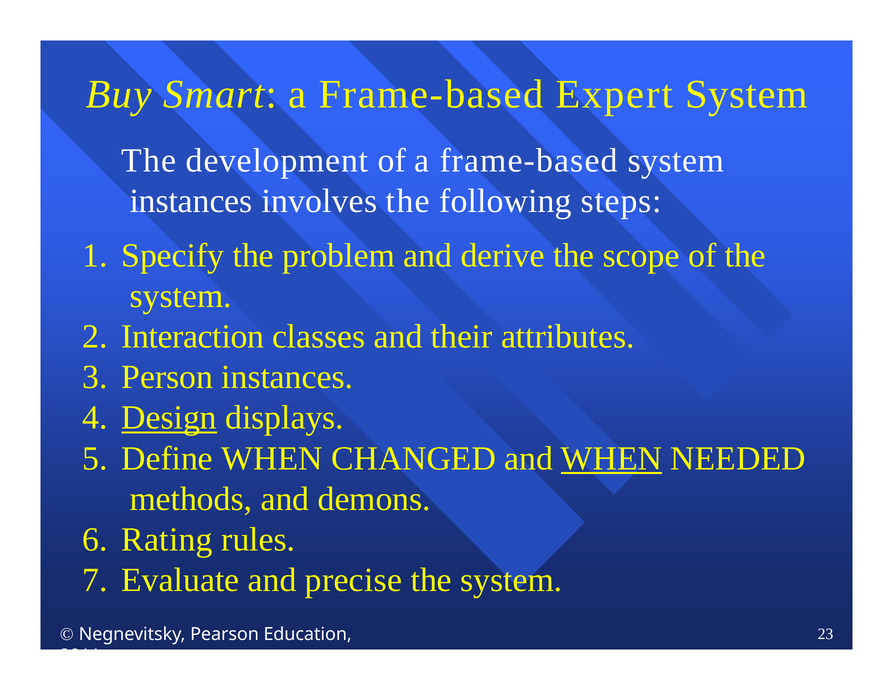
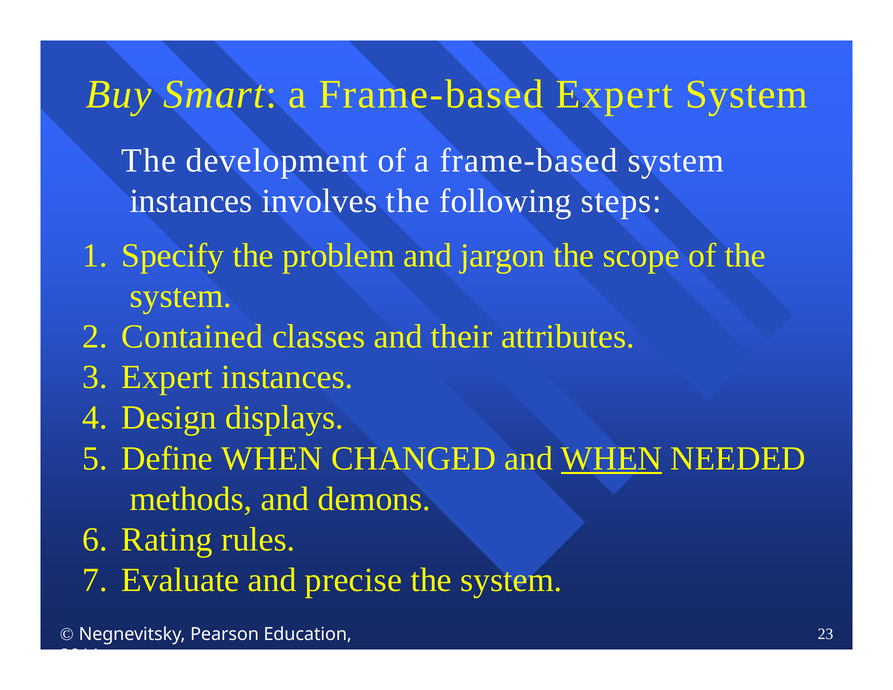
derive: derive -> jargon (503, 255)
Interaction: Interaction -> Contained (192, 337)
Person: Person -> Expert (167, 377)
Design underline: present -> none (169, 418)
